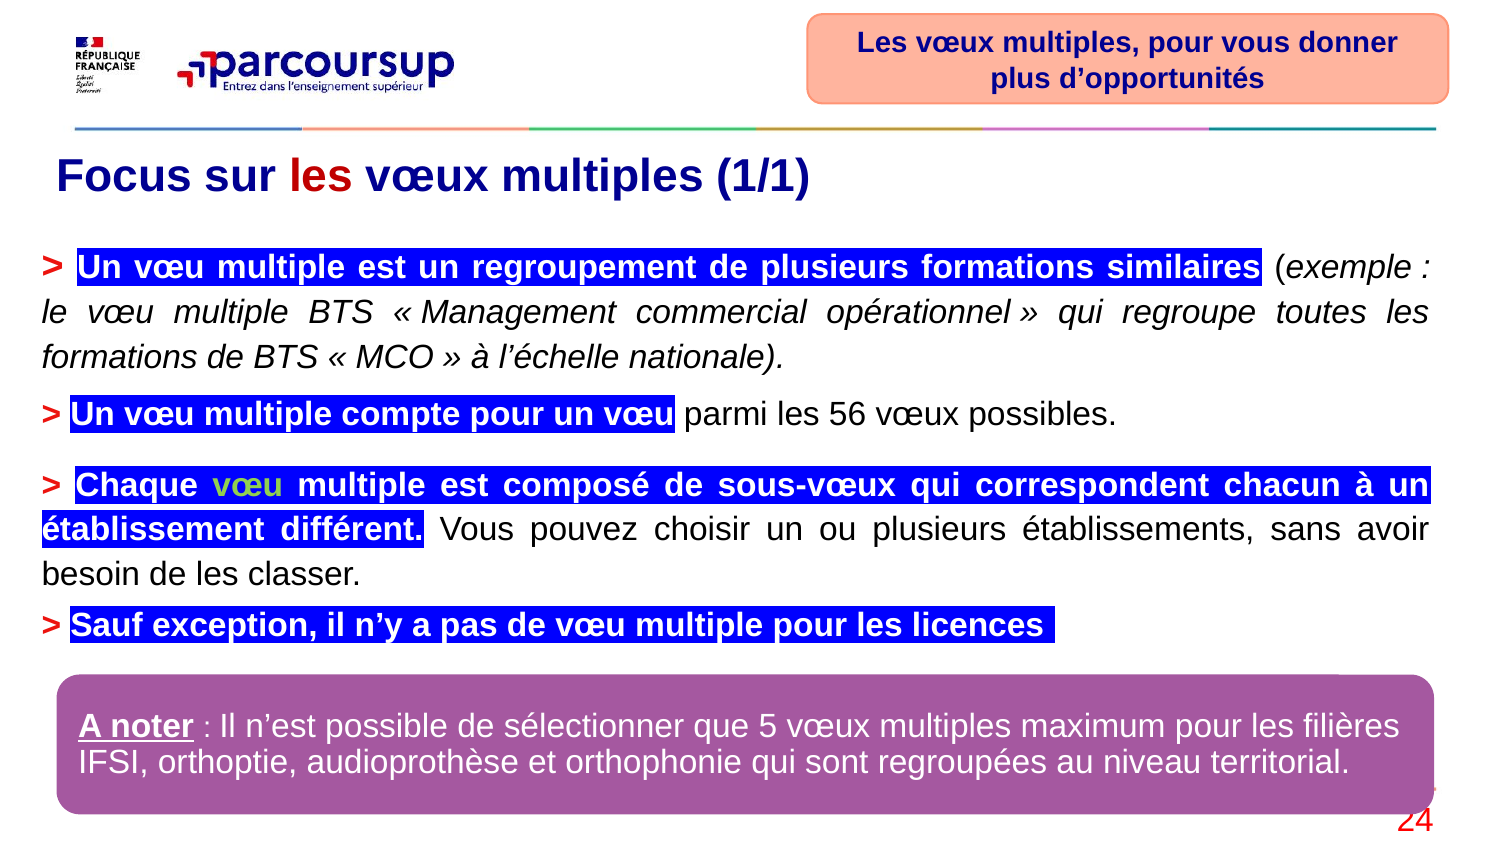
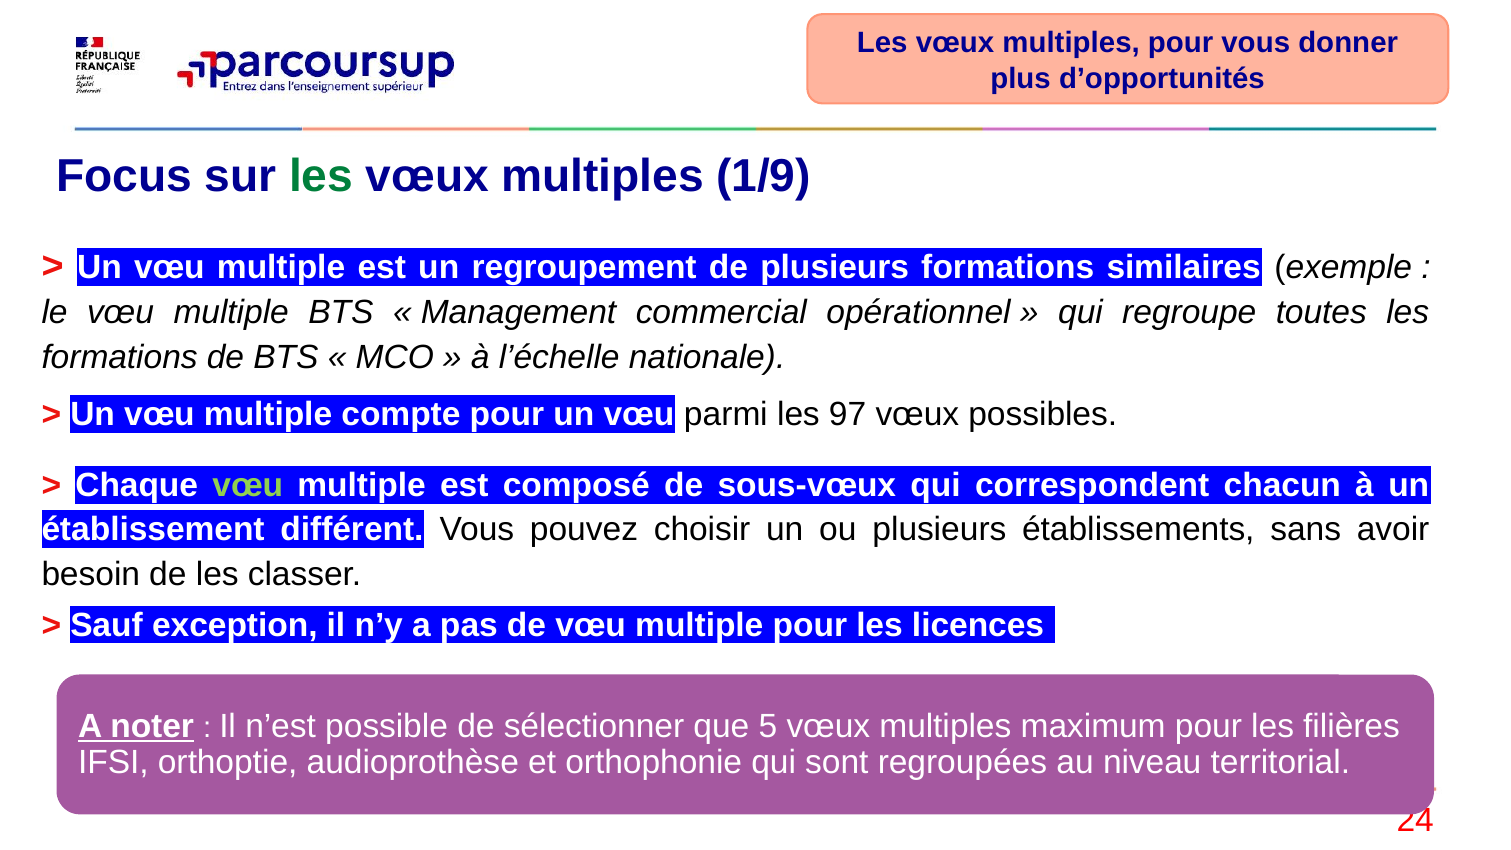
les colour: red -> green (321, 176)
1/1: 1/1 -> 1/9 (764, 176)
56: 56 -> 97 (848, 415)
